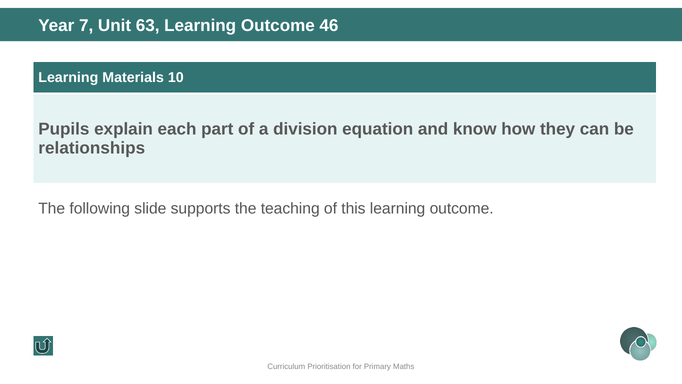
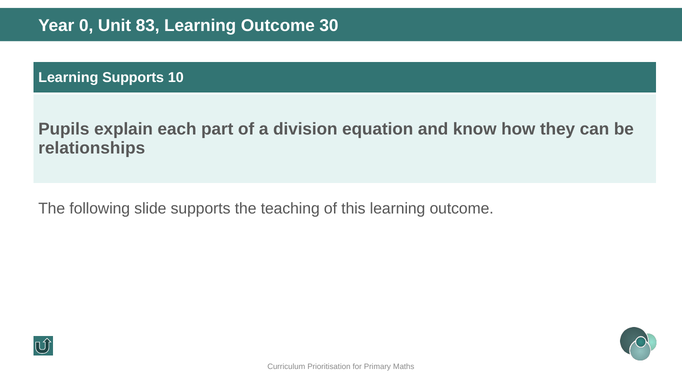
7: 7 -> 0 (86, 25)
63: 63 -> 83 (148, 25)
46: 46 -> 30 (329, 25)
Learning Materials: Materials -> Supports (133, 78)
